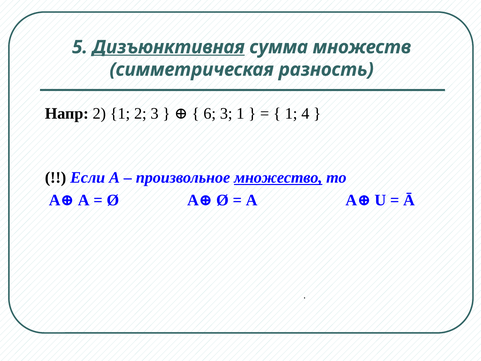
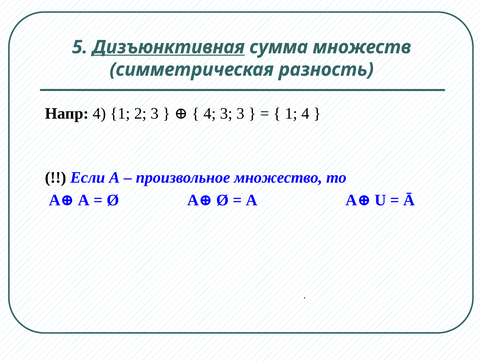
Напр 2: 2 -> 4 (99, 113)
6: 6 -> 4 (210, 113)
3 1: 1 -> 3 (240, 113)
множество underline: present -> none (278, 177)
